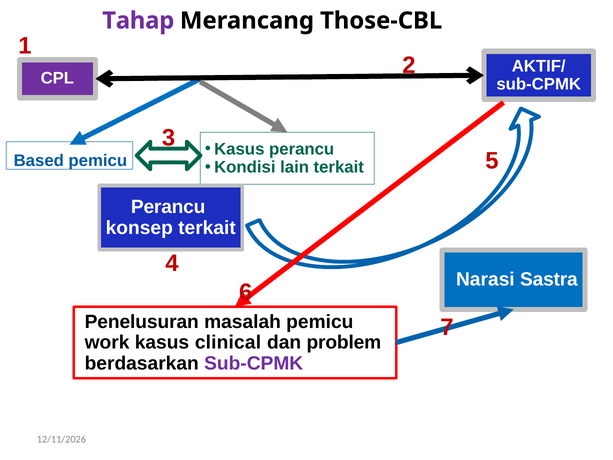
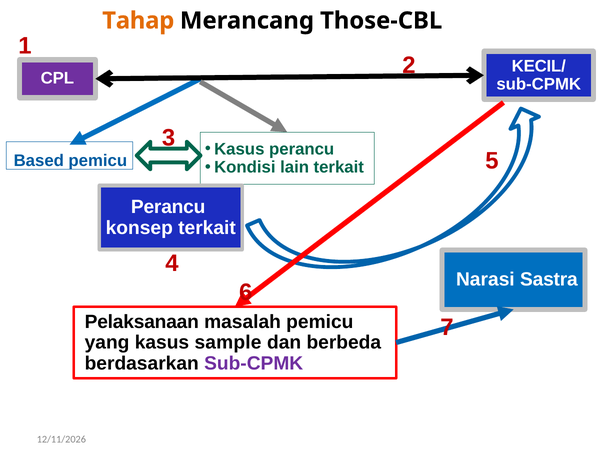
Tahap colour: purple -> orange (138, 21)
AKTIF/: AKTIF/ -> KECIL/ (539, 66)
Penelusuran: Penelusuran -> Pelaksanaan (142, 322)
work: work -> yang (107, 342)
clinical: clinical -> sample (228, 342)
problem: problem -> berbeda (344, 342)
